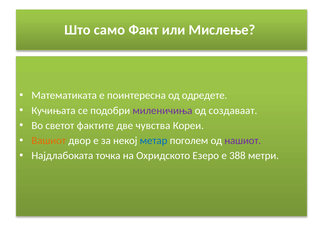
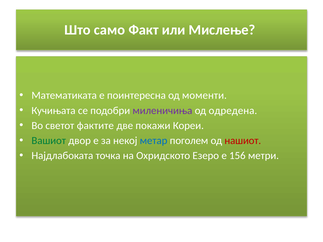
одредете: одредете -> моменти (204, 95)
создаваат: создаваат -> одредена (233, 111)
чувства: чувства -> покажи (153, 126)
Вашиот colour: orange -> green (49, 141)
нашиот colour: purple -> red (243, 141)
388: 388 -> 156 (237, 156)
